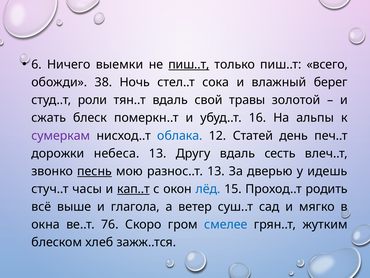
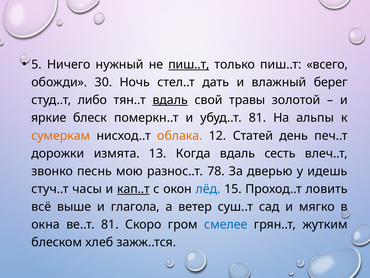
6: 6 -> 5 (37, 64)
выемки: выемки -> нужный (120, 64)
38: 38 -> 30 (103, 82)
сока: сока -> дать (216, 82)
роли: роли -> либо (92, 100)
вдаль underline: none -> present (170, 100)
сжать: сжать -> яркие (49, 118)
убуд..т 16: 16 -> 81 (258, 118)
сумеркам colour: purple -> orange (61, 135)
облака colour: blue -> orange (180, 135)
небеса: небеса -> измята (117, 153)
Другу: Другу -> Когда (193, 153)
песнь underline: present -> none (95, 171)
разнос..т 13: 13 -> 78 (216, 171)
родить: родить -> ловить (327, 189)
ве..т 76: 76 -> 81 (110, 224)
